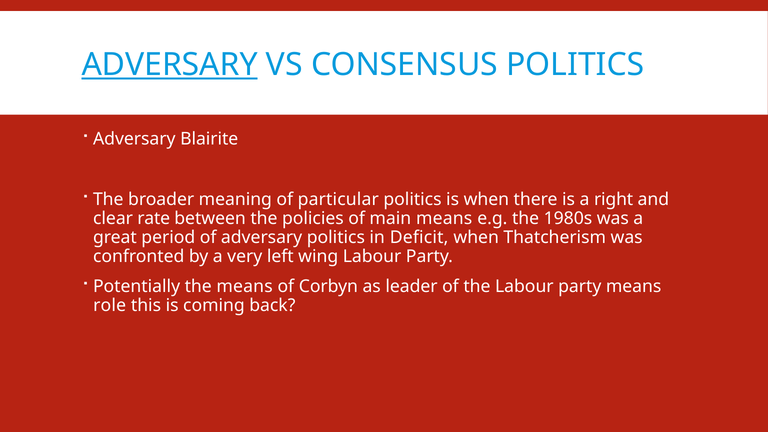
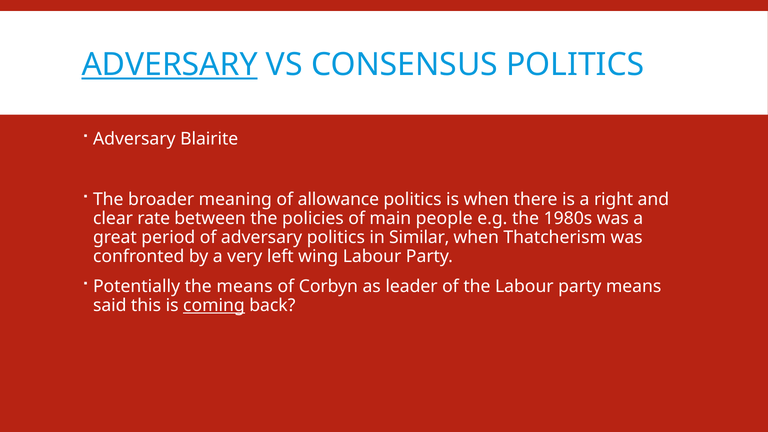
particular: particular -> allowance (338, 199)
main means: means -> people (444, 218)
Deficit: Deficit -> Similar (419, 237)
role: role -> said (110, 305)
coming underline: none -> present (214, 305)
